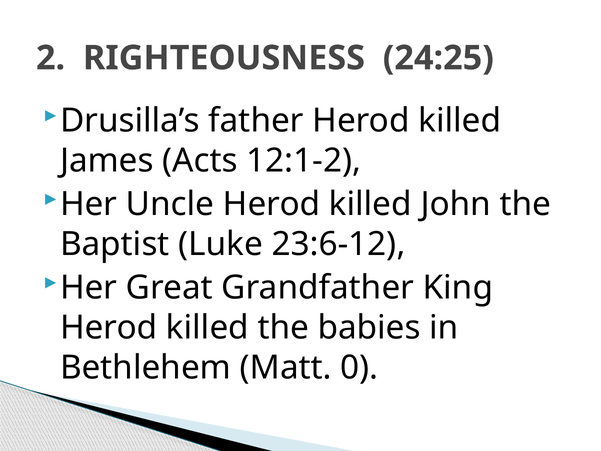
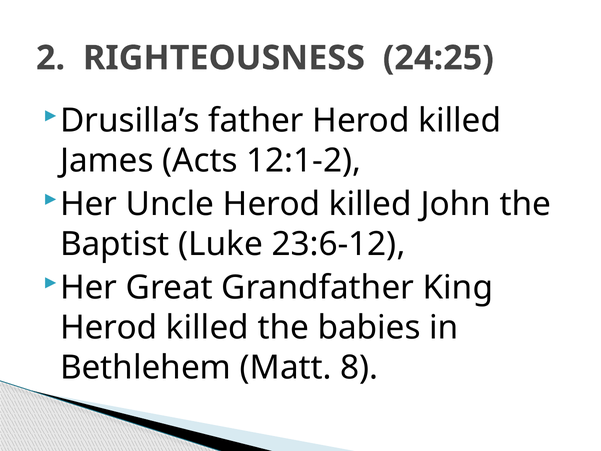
0: 0 -> 8 (359, 368)
